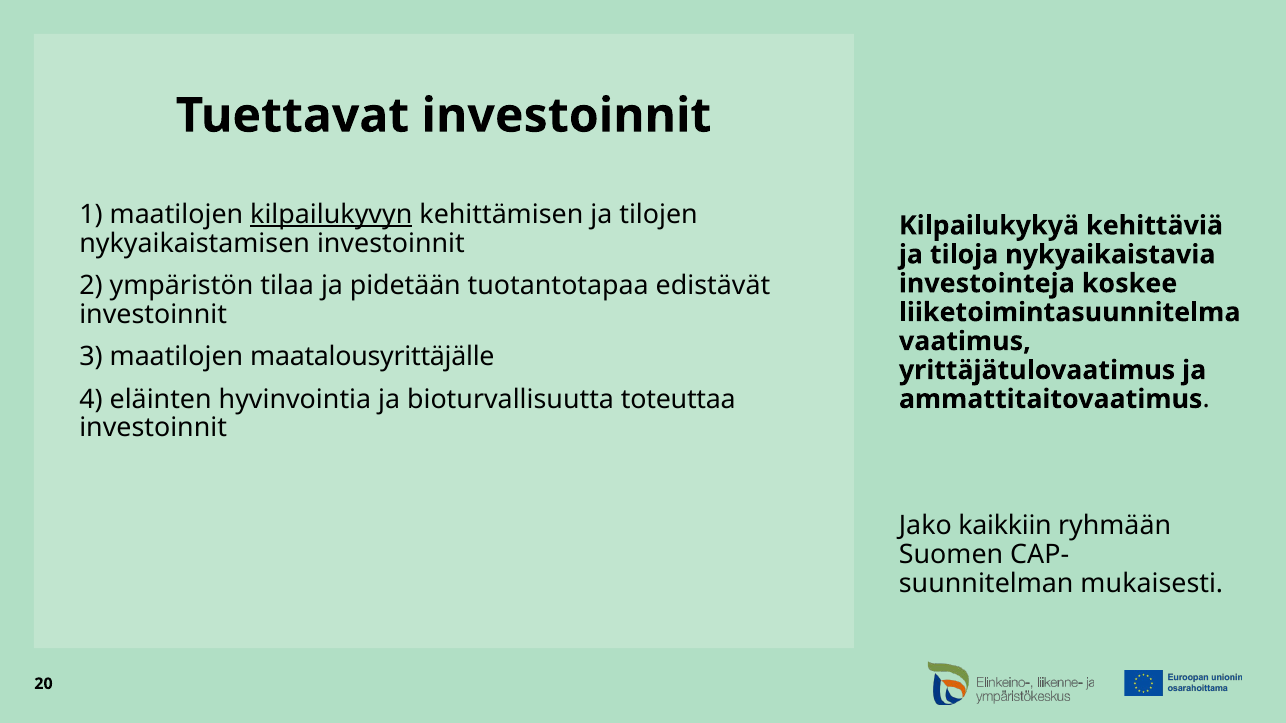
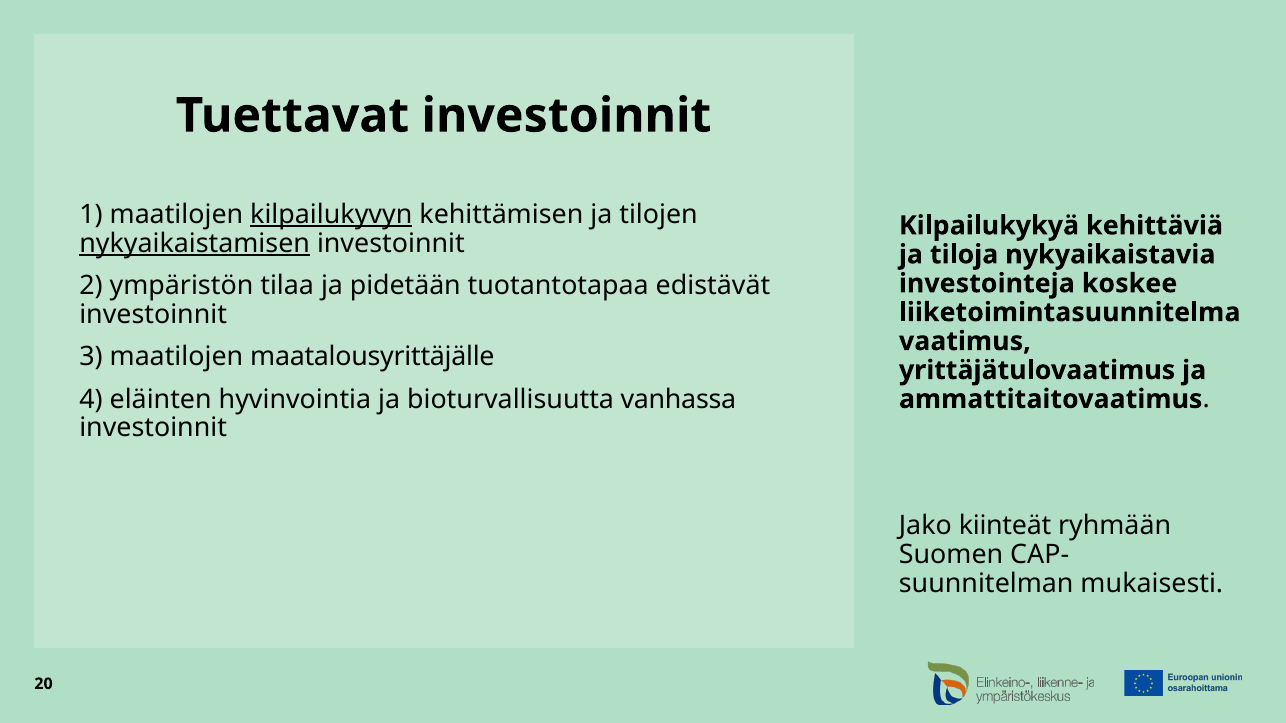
nykyaikaistamisen underline: none -> present (195, 243)
toteuttaa: toteuttaa -> vanhassa (678, 399)
kaikkiin: kaikkiin -> kiinteät (1005, 526)
